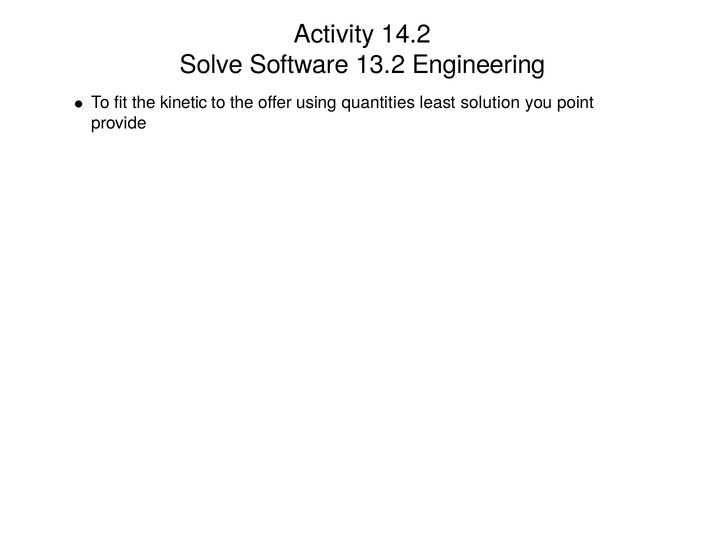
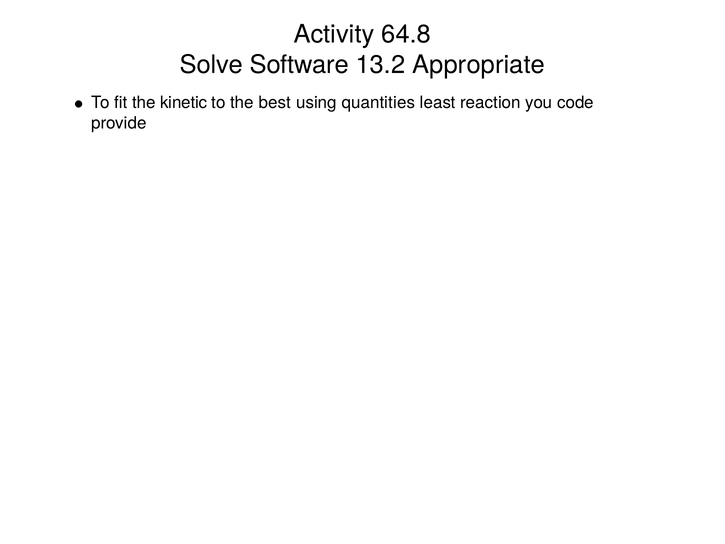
14.2: 14.2 -> 64.8 (406, 34)
Engineering: Engineering -> Appropriate (479, 65)
offer: offer -> best (275, 103)
solution: solution -> reaction (491, 103)
point: point -> code (576, 103)
